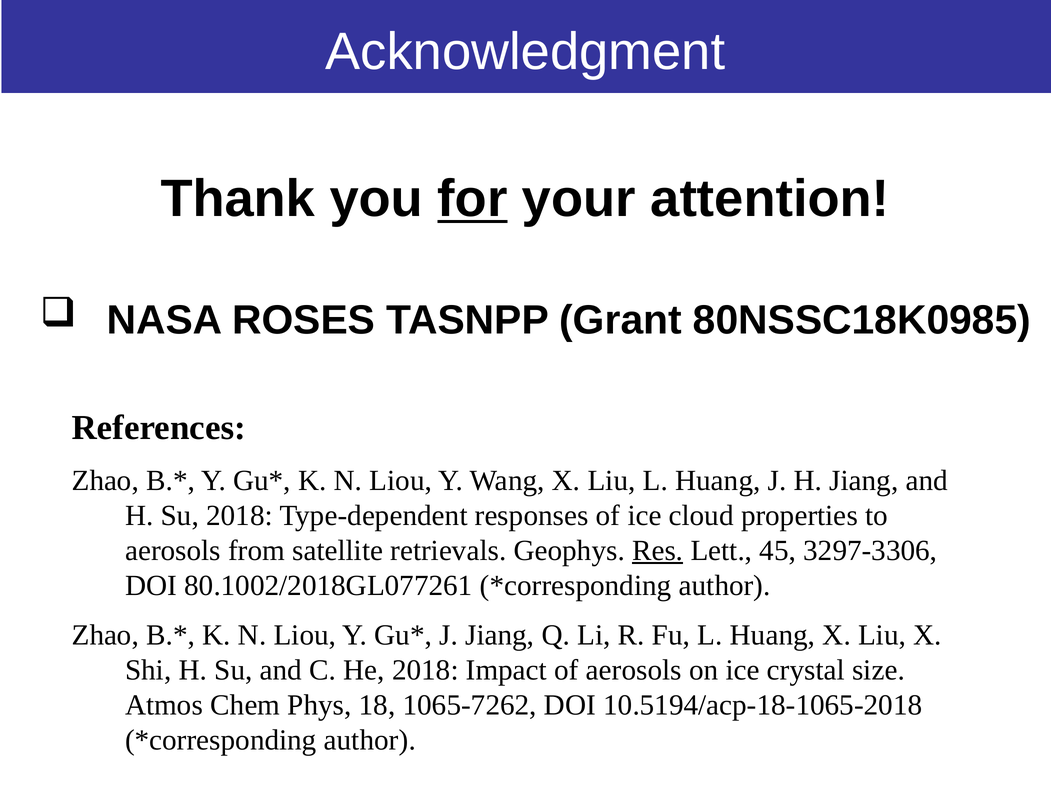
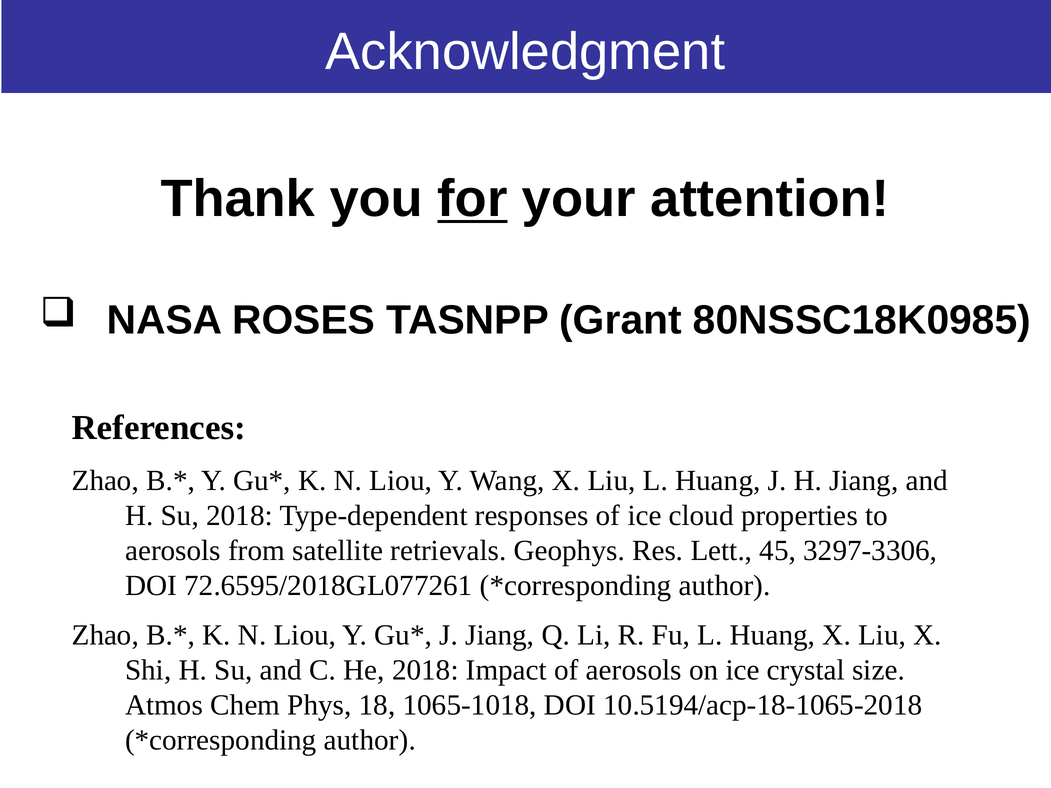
Res underline: present -> none (658, 551)
80.1002/2018GL077261: 80.1002/2018GL077261 -> 72.6595/2018GL077261 (328, 586)
1065-7262: 1065-7262 -> 1065-1018 (470, 705)
